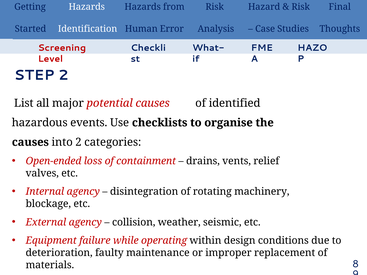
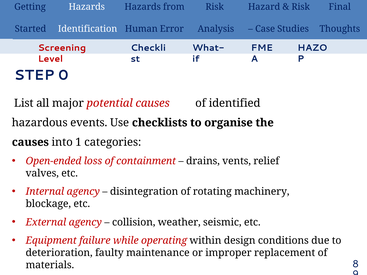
STEP 2: 2 -> 0 (64, 75)
into 2: 2 -> 1 (79, 142)
